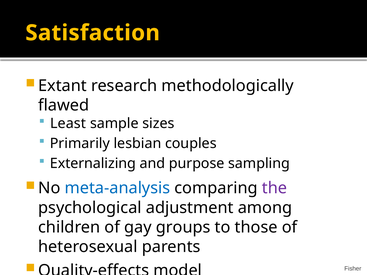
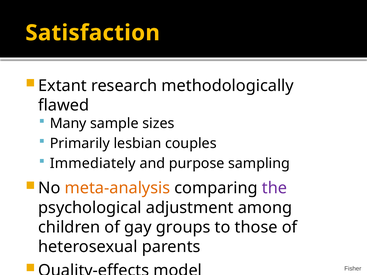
Least: Least -> Many (68, 124)
Externalizing: Externalizing -> Immediately (93, 164)
meta-analysis colour: blue -> orange (117, 188)
